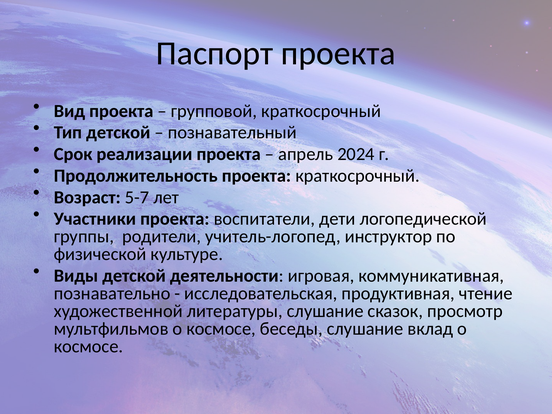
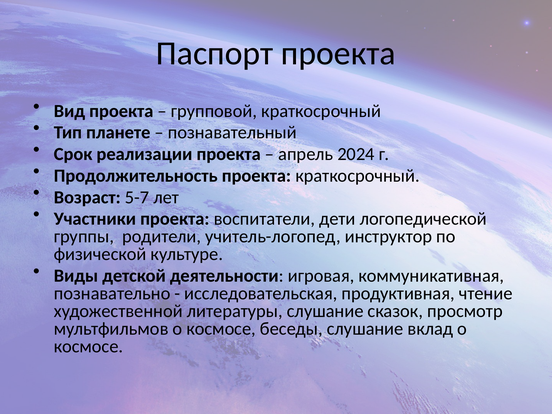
Тип детской: детской -> планете (118, 133)
